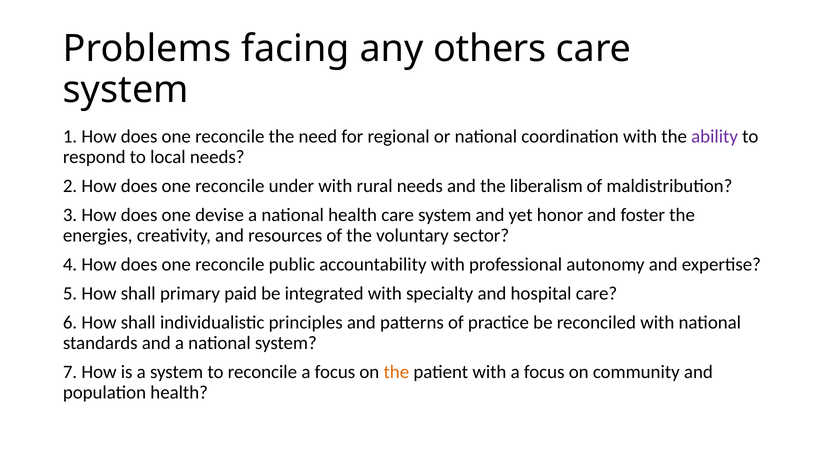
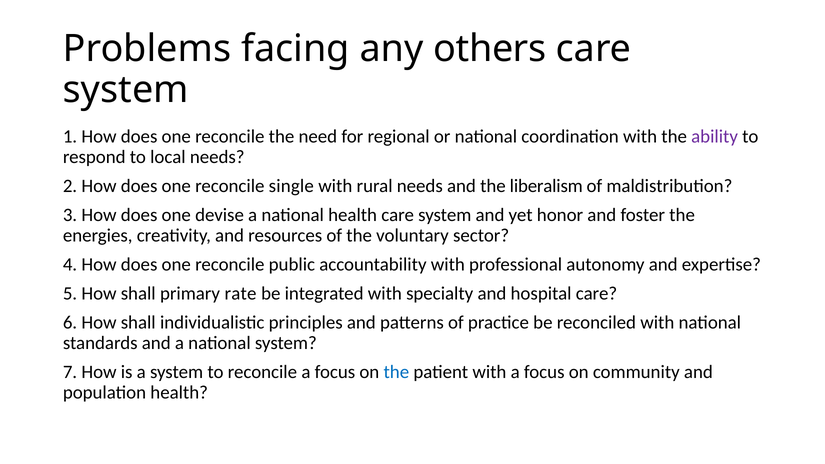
under: under -> single (291, 186)
paid: paid -> rate (240, 294)
the colour: orange -> blue (396, 372)
